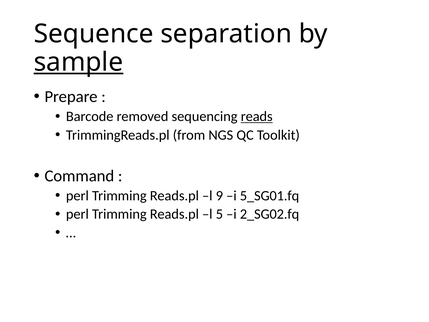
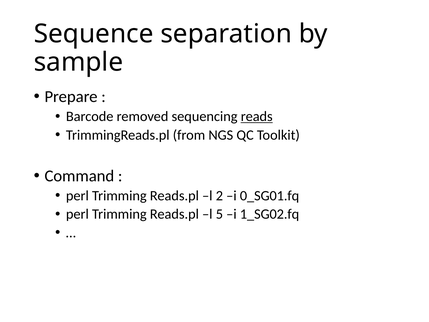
sample underline: present -> none (78, 62)
9: 9 -> 2 (219, 196)
5_SG01.fq: 5_SG01.fq -> 0_SG01.fq (270, 196)
2_SG02.fq: 2_SG02.fq -> 1_SG02.fq (270, 214)
